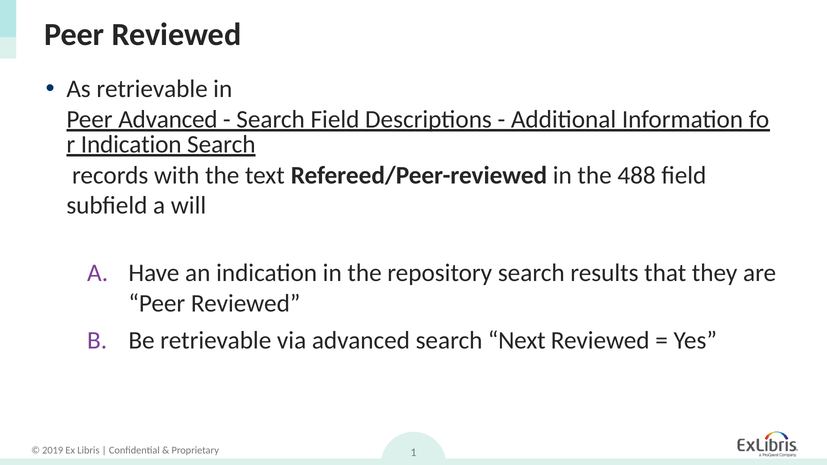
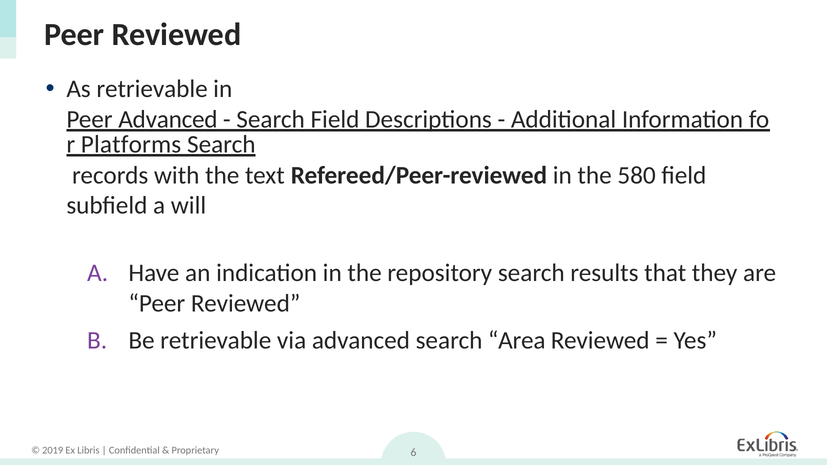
Indication: Indication -> Platforms (131, 145)
488: 488 -> 580 (637, 175)
Next: Next -> Area (517, 341)
1: 1 -> 6 (414, 452)
